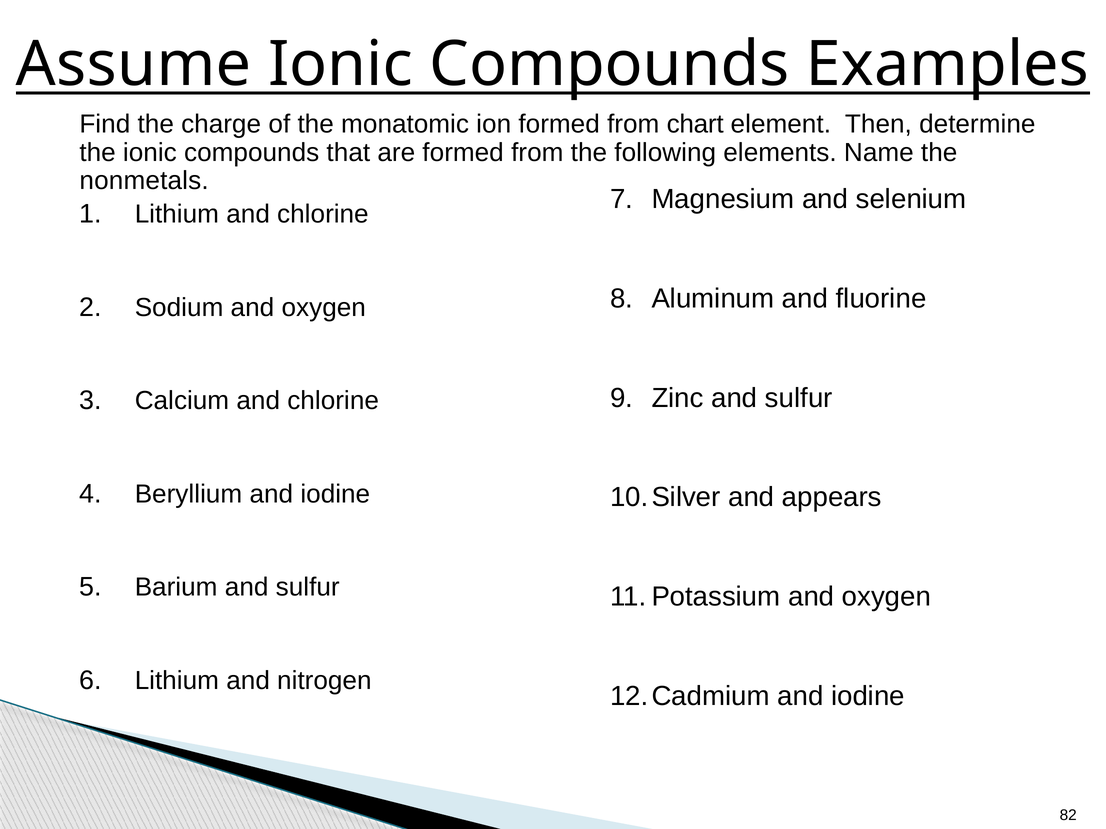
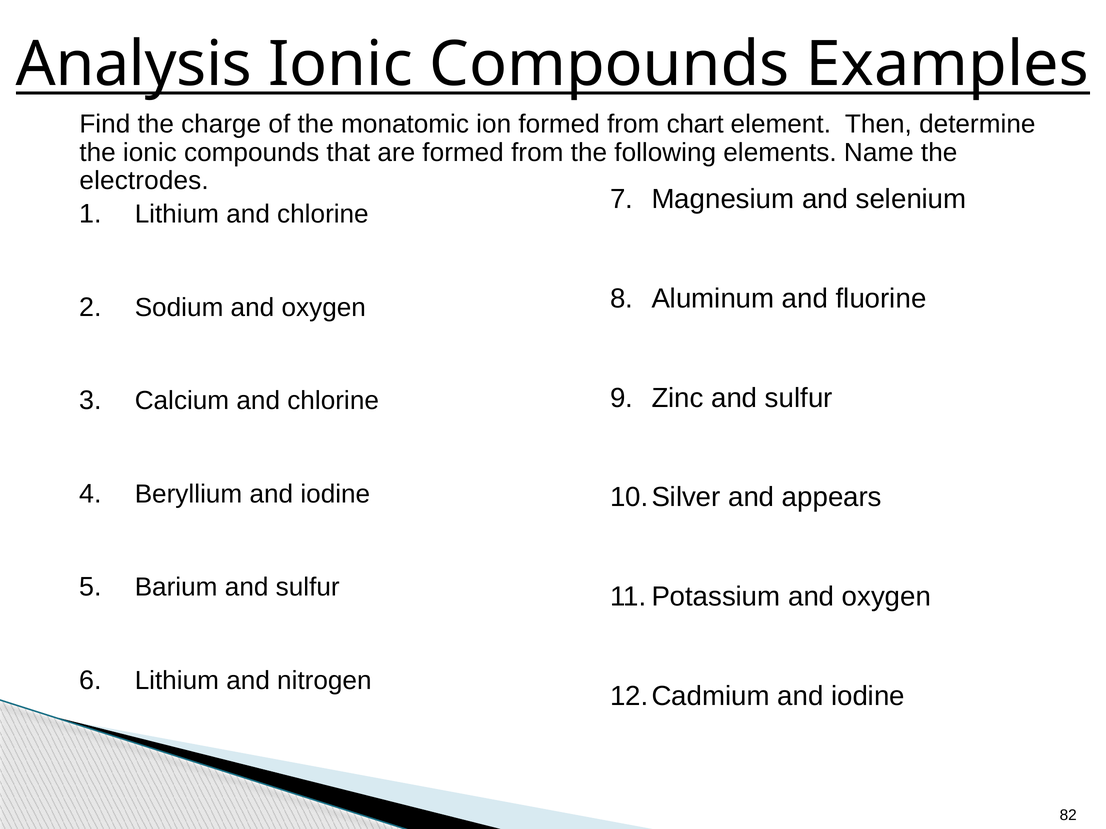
Assume: Assume -> Analysis (134, 64)
nonmetals: nonmetals -> electrodes (144, 181)
